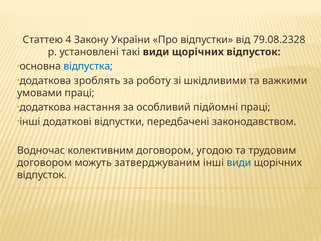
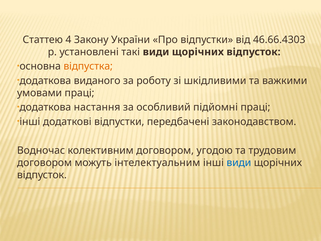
79.08.2328: 79.08.2328 -> 46.66.4303 (279, 40)
відпустка colour: blue -> orange (88, 66)
зроблять: зроблять -> виданого (97, 81)
затверджуваним: затверджуваним -> інтелектуальним (157, 163)
